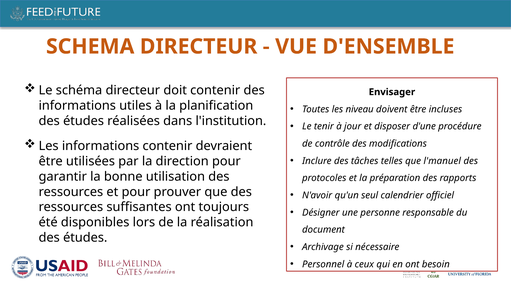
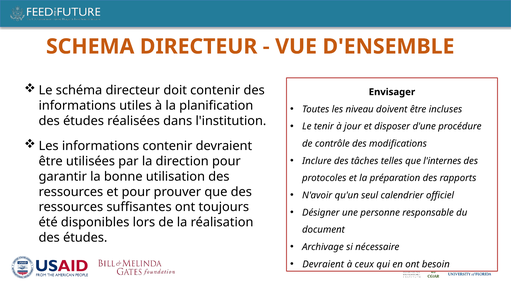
l'manuel: l'manuel -> l'internes (442, 161)
Personnel: Personnel -> Devraient (323, 265)
